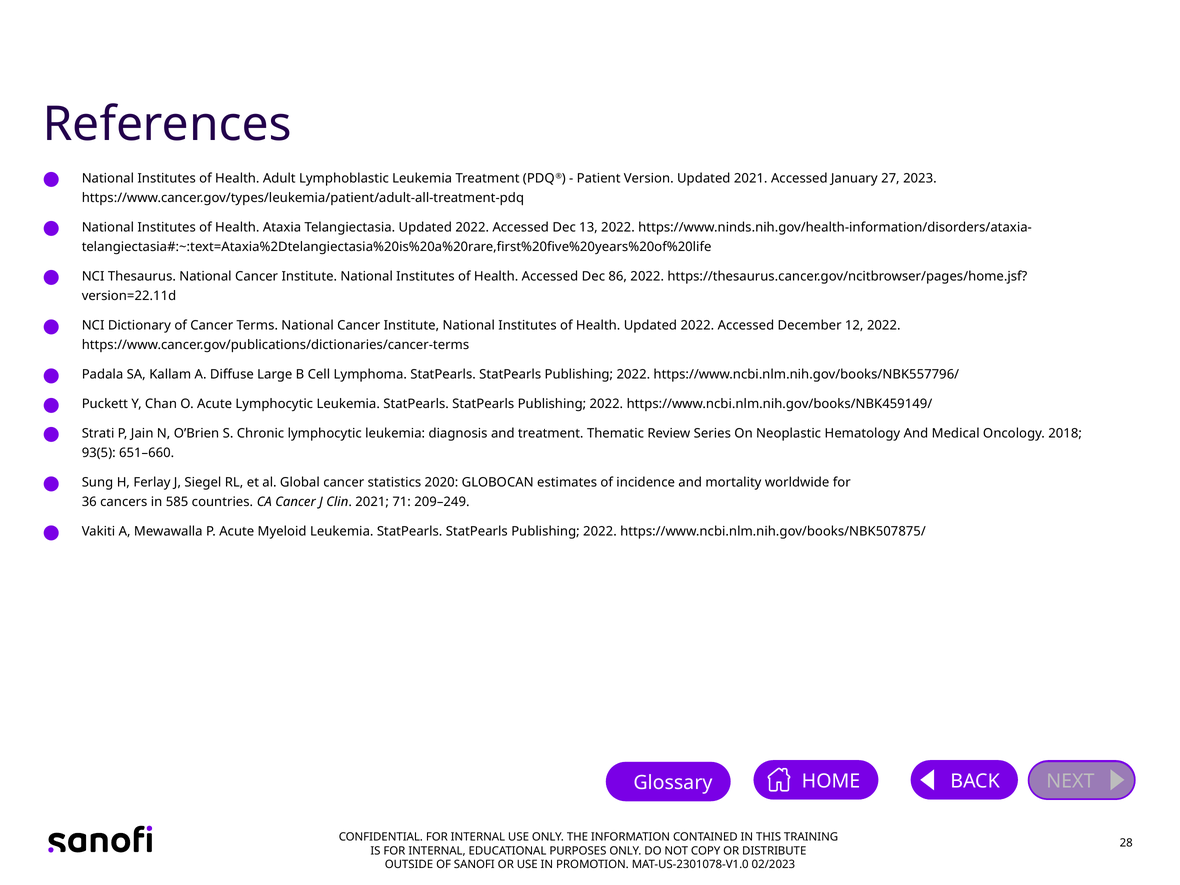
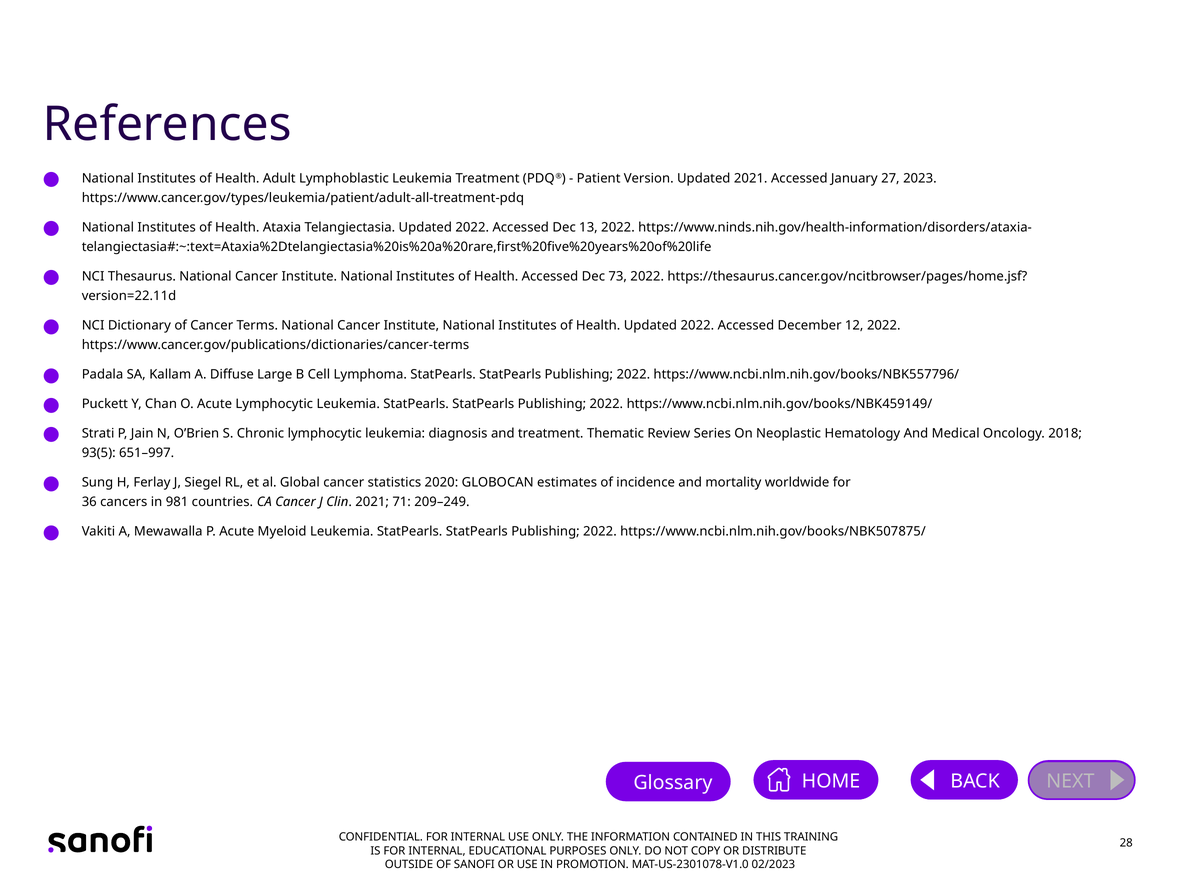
86: 86 -> 73 (618, 276)
651–660: 651–660 -> 651–997 (147, 453)
585: 585 -> 981 (177, 502)
